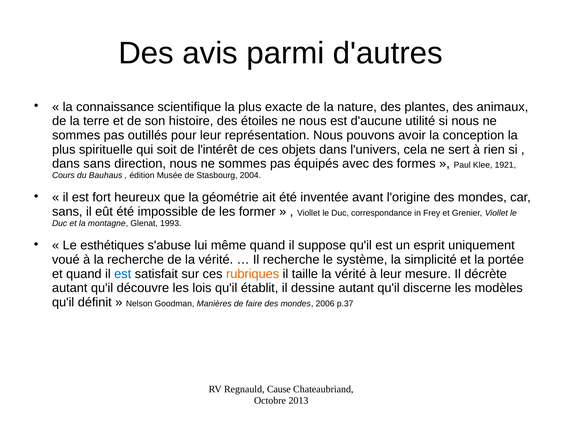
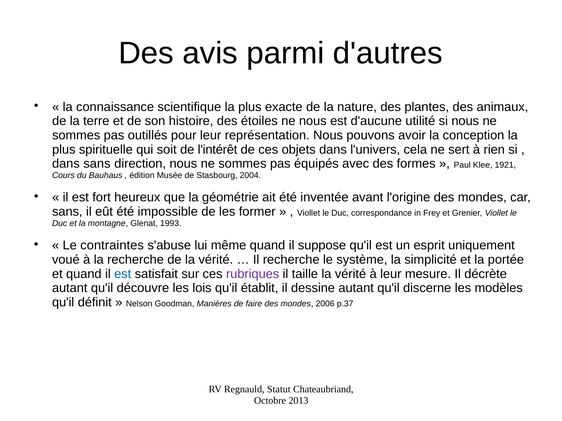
esthétiques: esthétiques -> contraintes (112, 246)
rubriques colour: orange -> purple (253, 274)
Cause: Cause -> Statut (279, 390)
